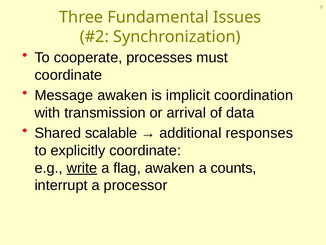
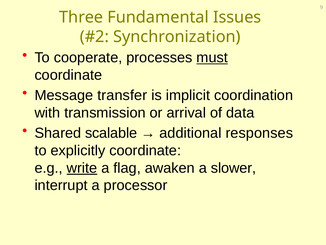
must underline: none -> present (212, 58)
Message awaken: awaken -> transfer (122, 95)
counts: counts -> slower (234, 168)
